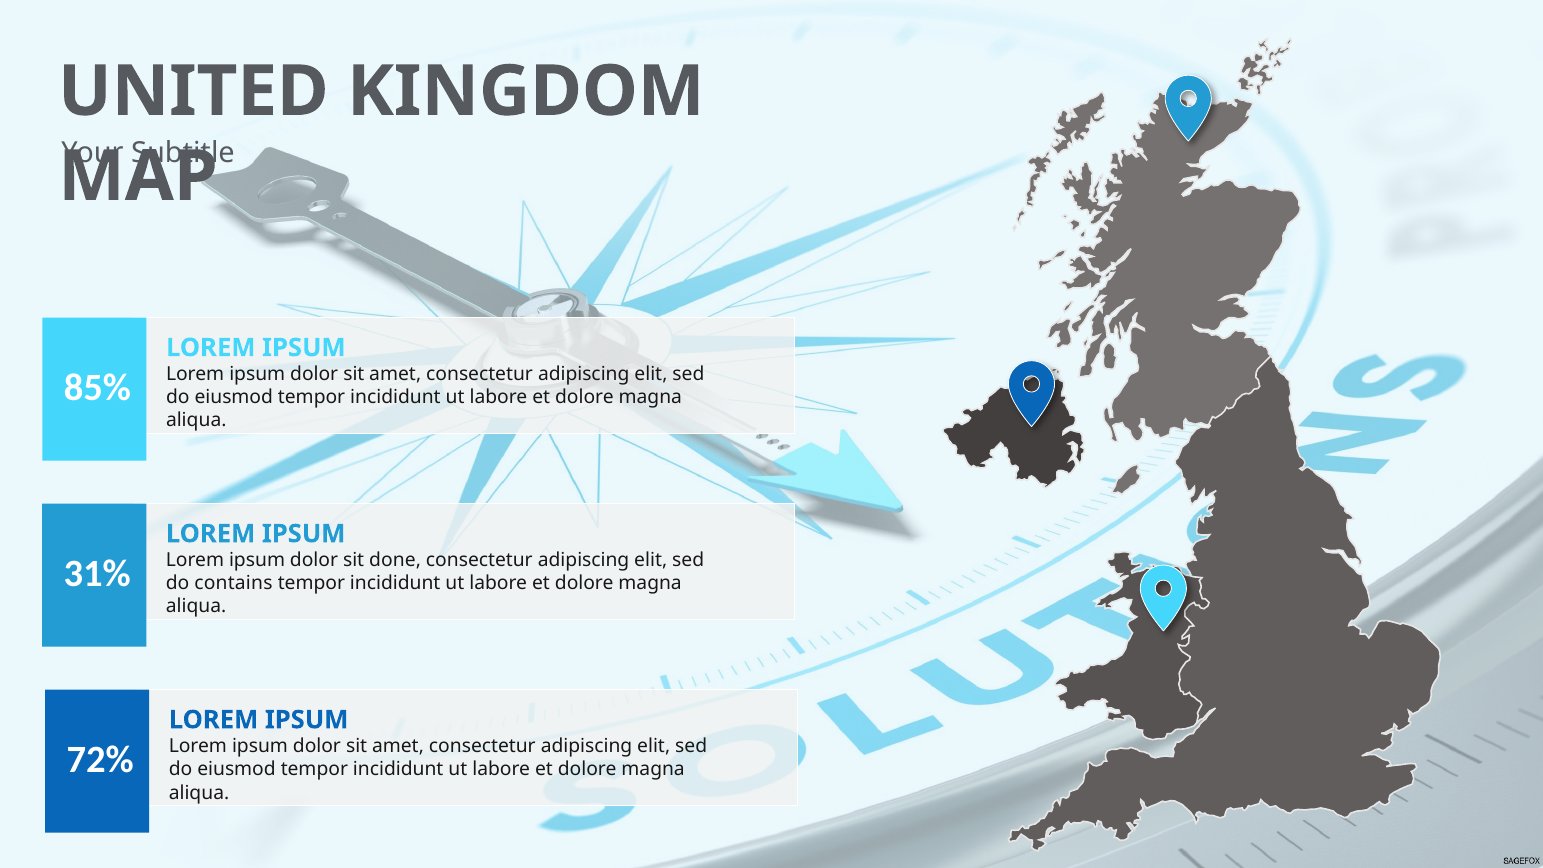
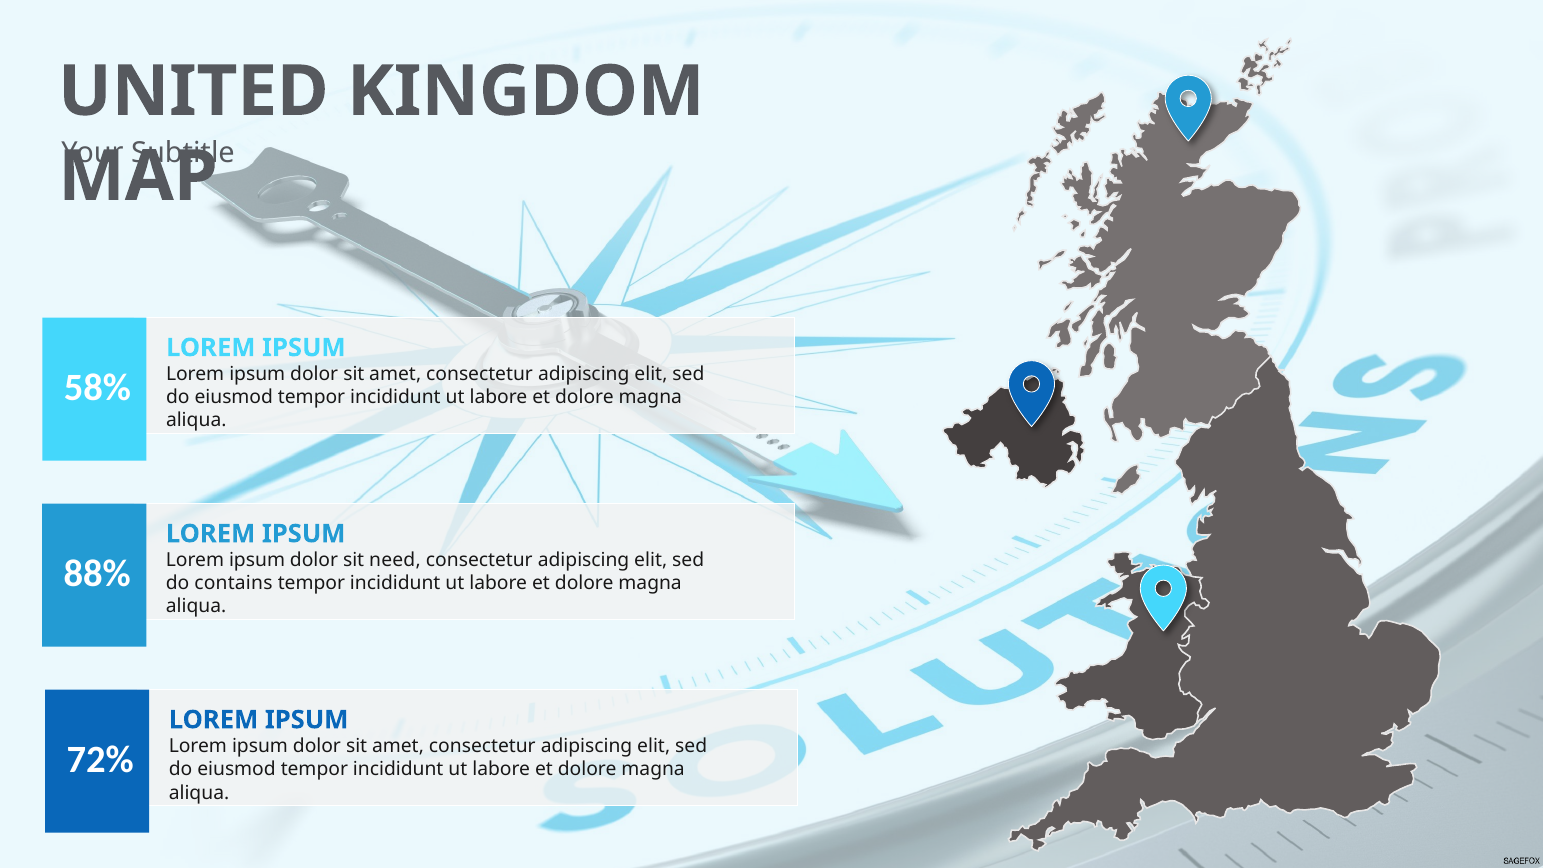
85%: 85% -> 58% (97, 388)
done: done -> need (395, 560)
31%: 31% -> 88% (97, 574)
